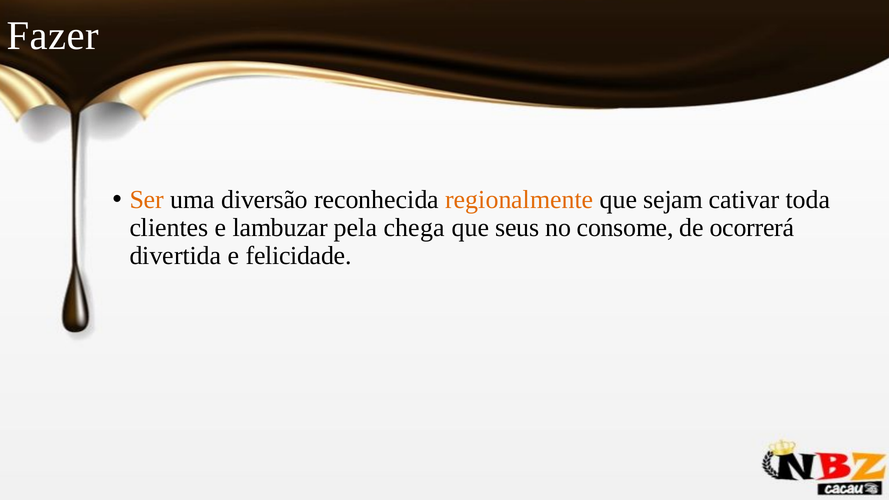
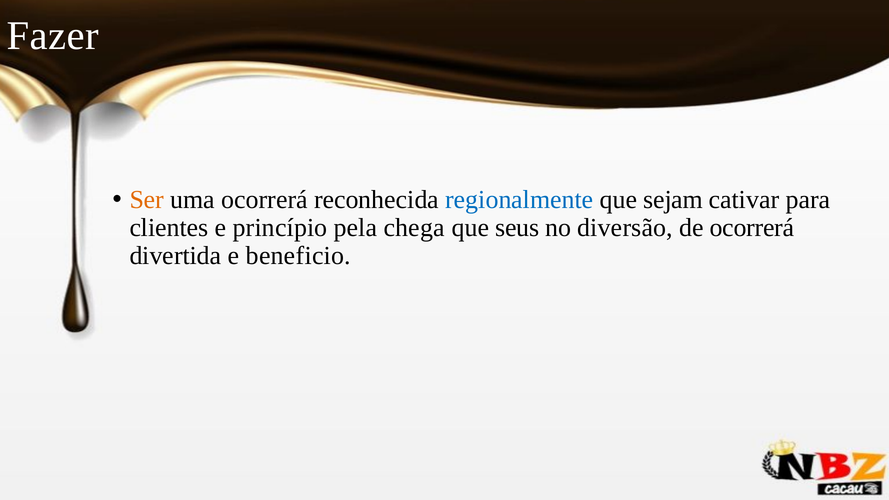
uma diversão: diversão -> ocorrerá (265, 200)
regionalmente colour: orange -> blue (519, 200)
toda: toda -> para (808, 200)
lambuzar: lambuzar -> princípio (280, 228)
consome: consome -> diversão (625, 228)
felicidade: felicidade -> beneficio (298, 255)
